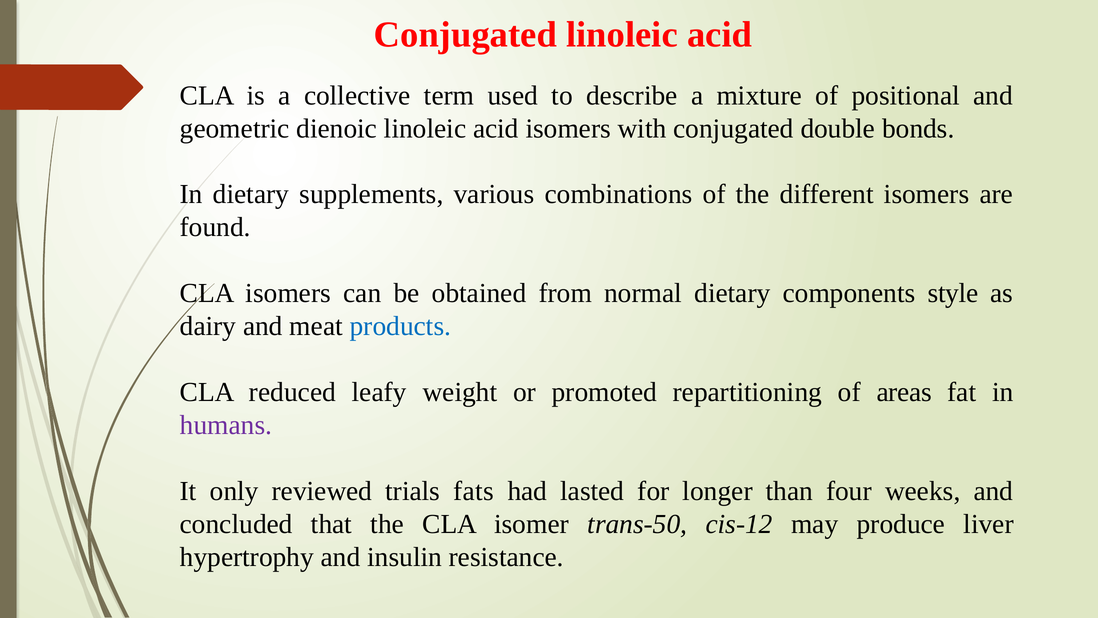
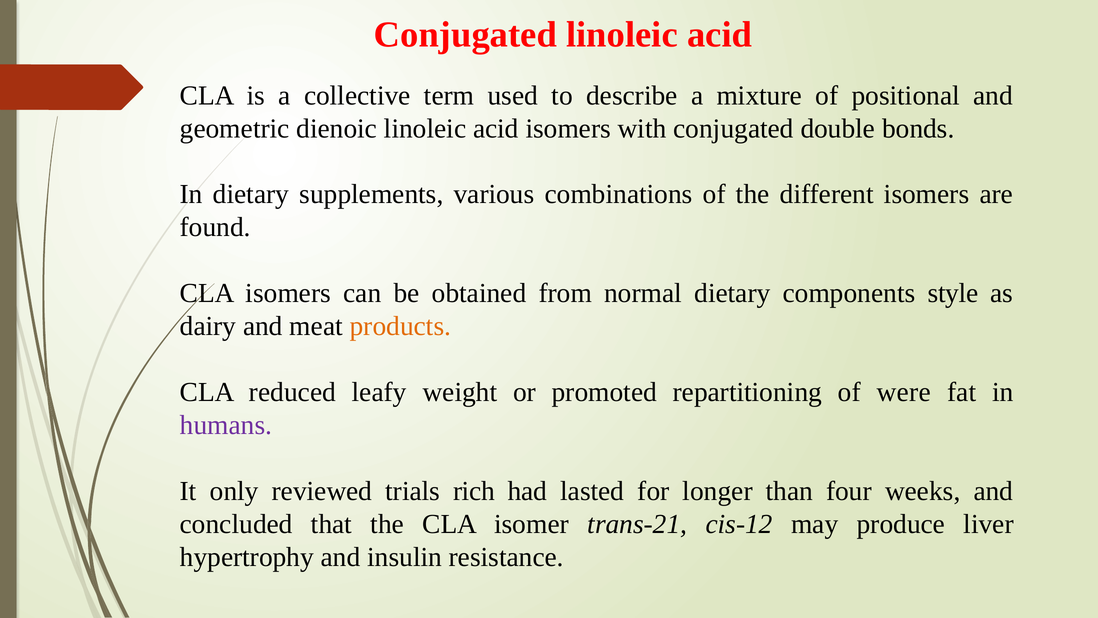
products colour: blue -> orange (400, 326)
areas: areas -> were (904, 392)
fats: fats -> rich (474, 491)
trans-50: trans-50 -> trans-21 (637, 524)
